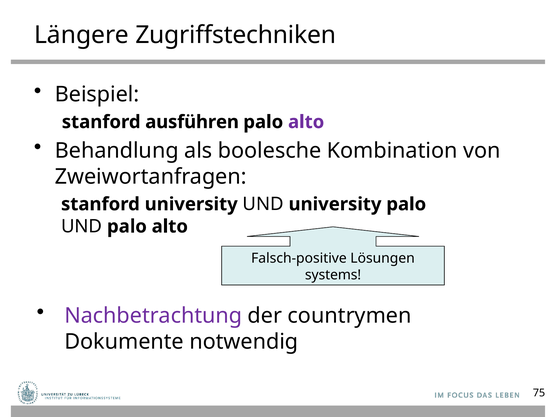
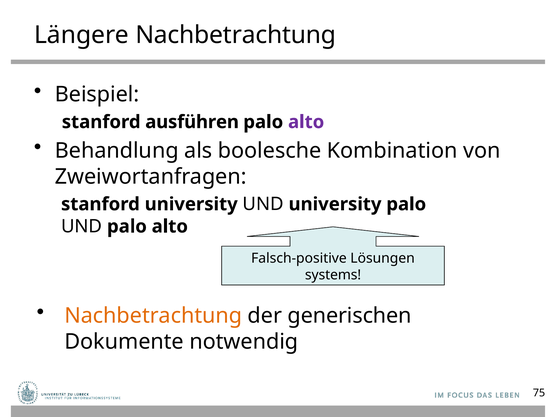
Längere Zugriffstechniken: Zugriffstechniken -> Nachbetrachtung (236, 35)
Nachbetrachtung colour: purple -> orange (153, 316)
countrymen: countrymen -> generischen (350, 316)
